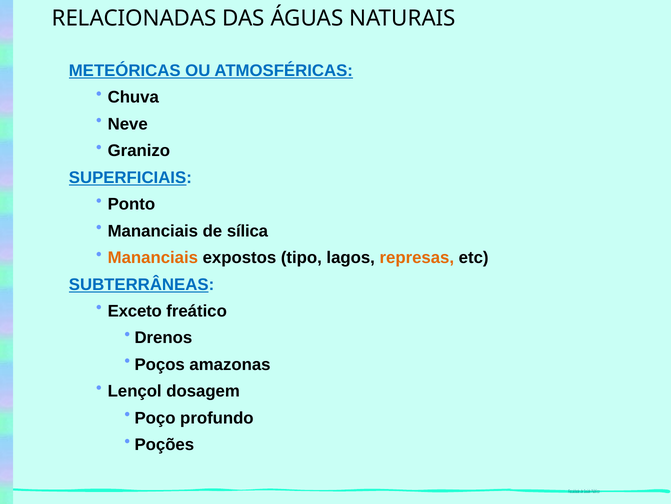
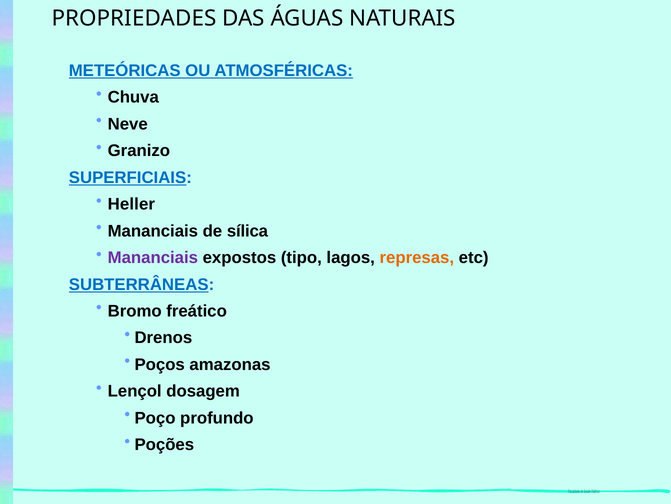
RELACIONADAS: RELACIONADAS -> PROPRIEDADES (134, 19)
Ponto: Ponto -> Heller (131, 204)
Mananciais colour: orange -> purple (153, 257)
Exceto: Exceto -> Bromo (135, 311)
